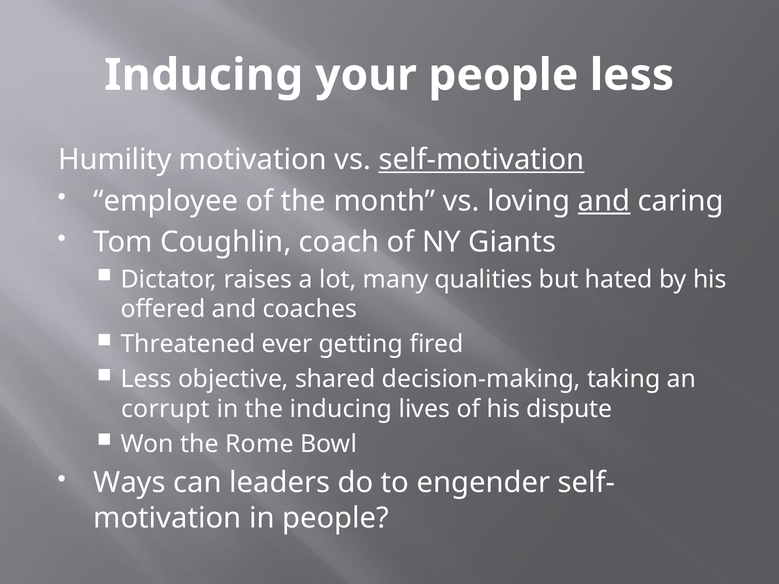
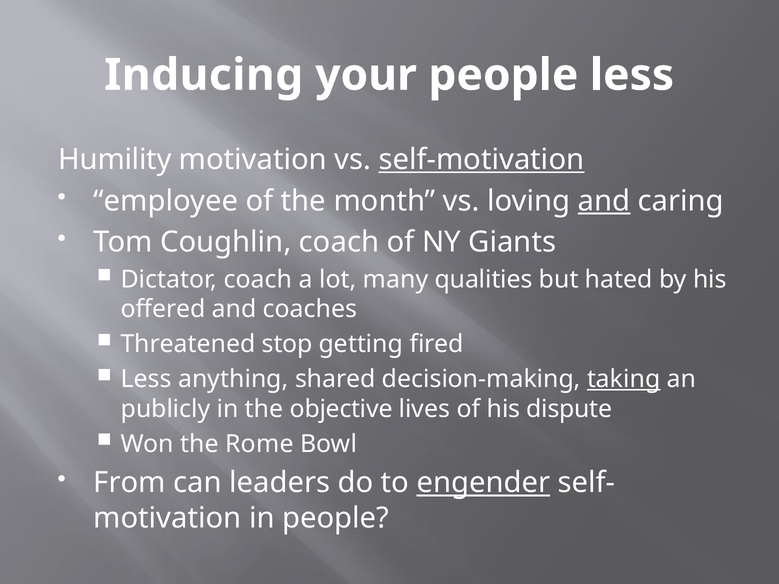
Dictator raises: raises -> coach (258, 279)
ever: ever -> stop (287, 344)
objective: objective -> anything (233, 379)
taking underline: none -> present (624, 379)
corrupt: corrupt -> publicly (166, 409)
the inducing: inducing -> objective (341, 409)
Ways: Ways -> From (130, 483)
engender underline: none -> present (483, 483)
